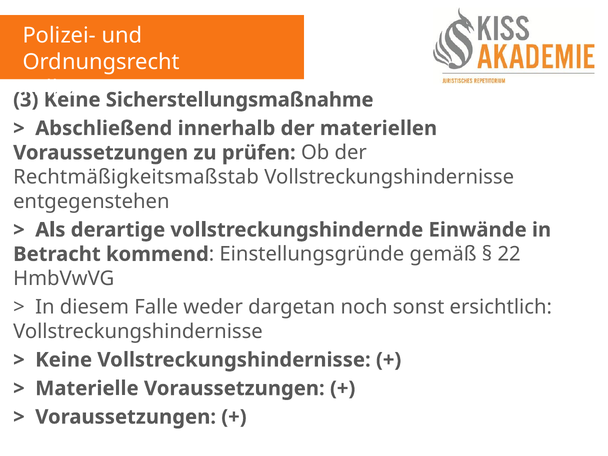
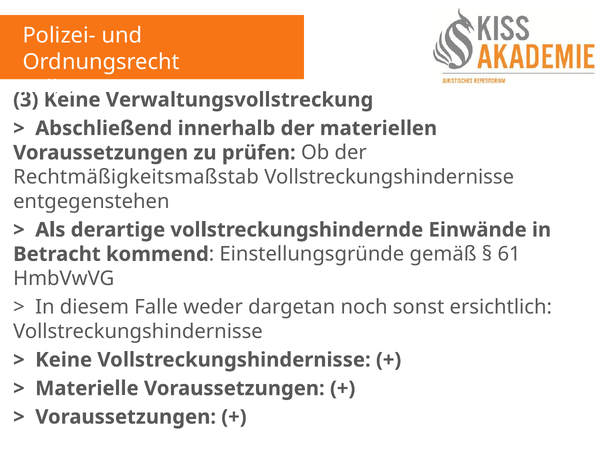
Sicherstellungsmaßnahme: Sicherstellungsmaßnahme -> Verwaltungsvollstreckung (240, 100)
22: 22 -> 61 (509, 254)
